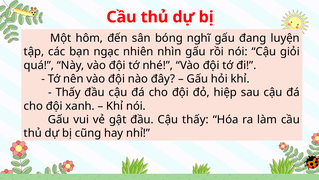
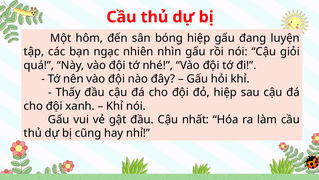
bóng nghĩ: nghĩ -> hiệp (199, 38)
Cậu thấy: thấy -> nhất (196, 119)
